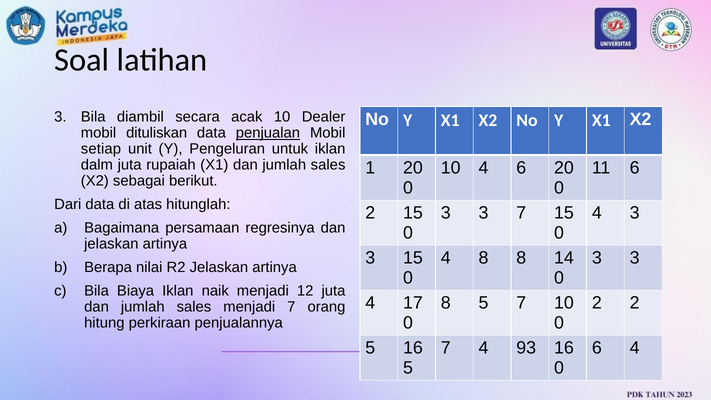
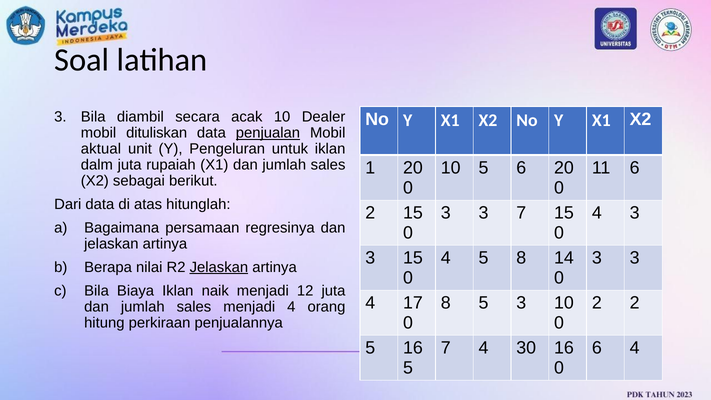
setiap: setiap -> aktual (101, 149)
10 4: 4 -> 5 (484, 168)
4 8: 8 -> 5 (484, 258)
Jelaskan underline: none -> present (219, 267)
8 5 7: 7 -> 3 (521, 303)
menjadi 7: 7 -> 4 (291, 307)
93: 93 -> 30 (526, 348)
